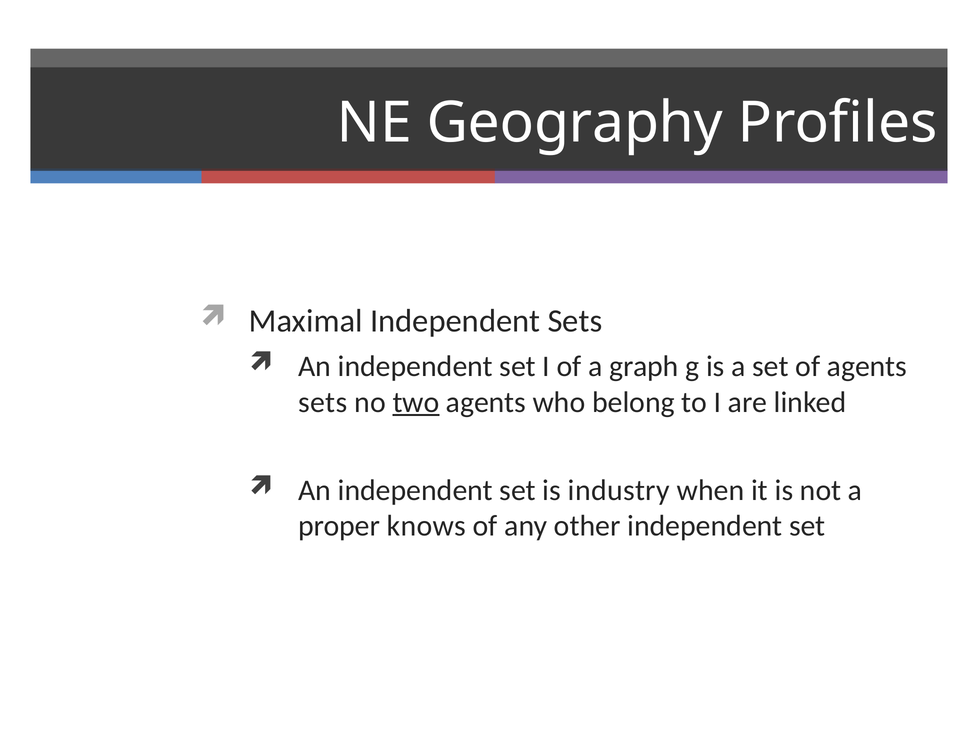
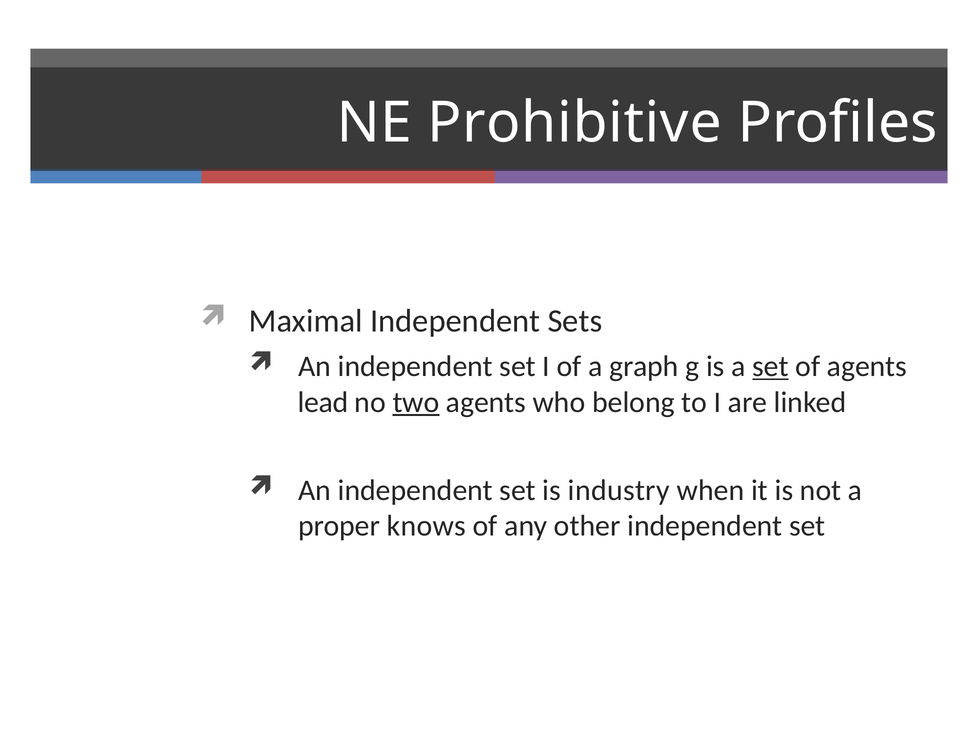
Geography: Geography -> Prohibitive (574, 123)
set underline: none -> present (771, 367)
sets: sets -> lead (323, 403)
